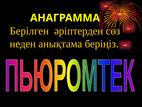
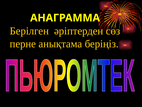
неден: неден -> перне (23, 44)
